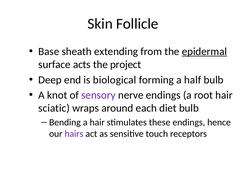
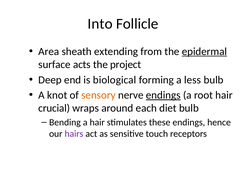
Skin: Skin -> Into (100, 24)
Base: Base -> Area (49, 52)
half: half -> less (193, 80)
sensory colour: purple -> orange (98, 95)
endings underline: none -> present (163, 95)
sciatic: sciatic -> crucial (54, 108)
